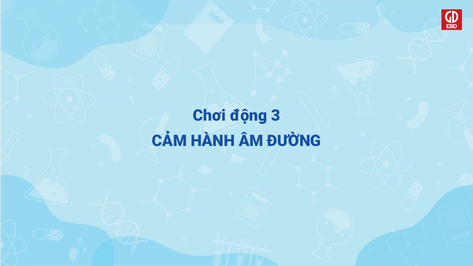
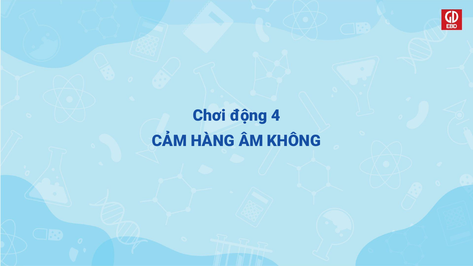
3: 3 -> 4 (276, 116)
HÀNH: HÀNH -> HÀNG (213, 141)
ĐƯỜNG: ĐƯỜNG -> KHÔNG (294, 141)
